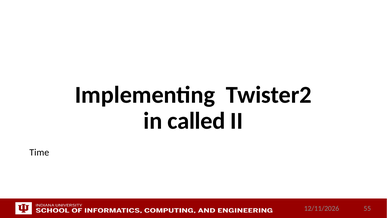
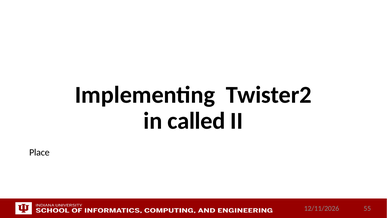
Time: Time -> Place (39, 152)
